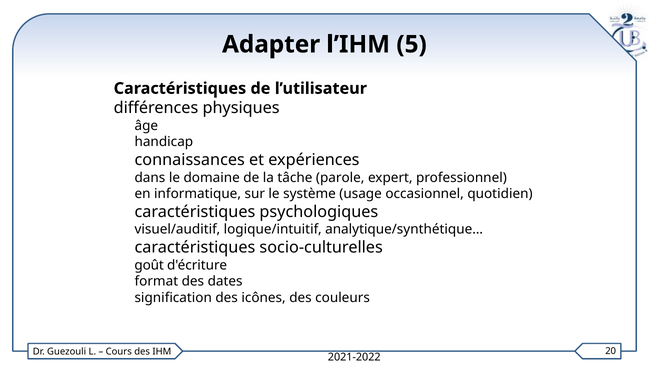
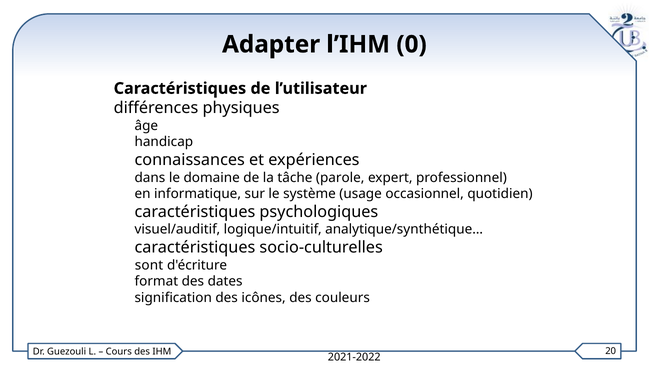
5: 5 -> 0 (412, 44)
goût: goût -> sont (149, 265)
